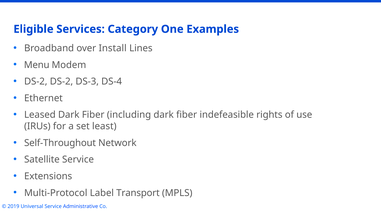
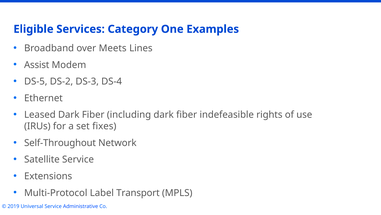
Install: Install -> Meets (113, 48)
Menu: Menu -> Assist (37, 65)
DS-2: DS-2 -> DS-5 (36, 81)
least: least -> fixes (104, 126)
